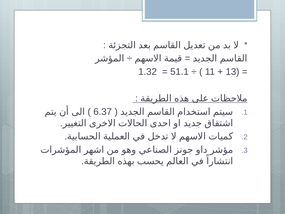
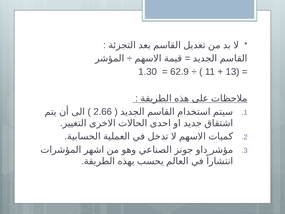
1.32: 1.32 -> 1.30 (148, 72)
51.1: 51.1 -> 62.9 (179, 72)
6.37: 6.37 -> 2.66 (103, 112)
